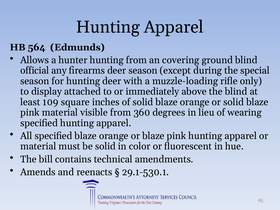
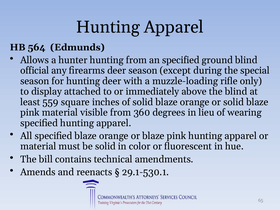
an covering: covering -> specified (181, 60)
109: 109 -> 559 (50, 102)
